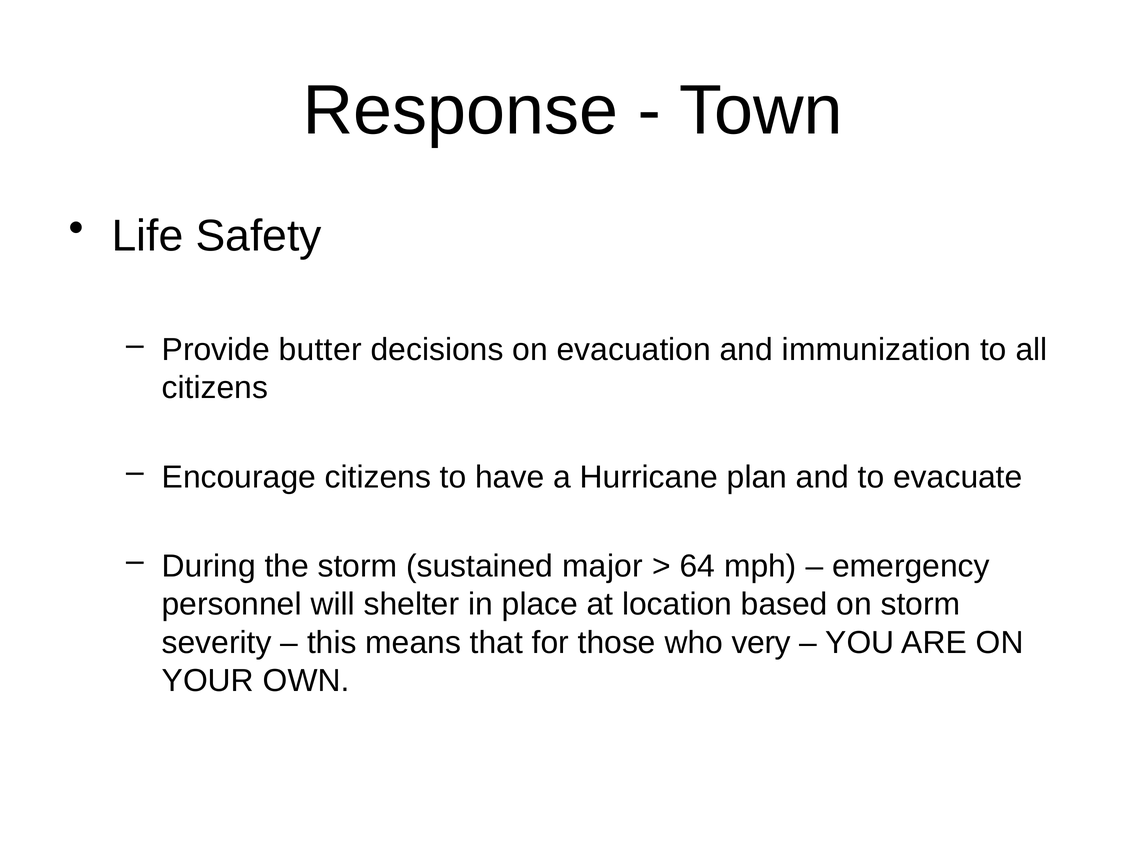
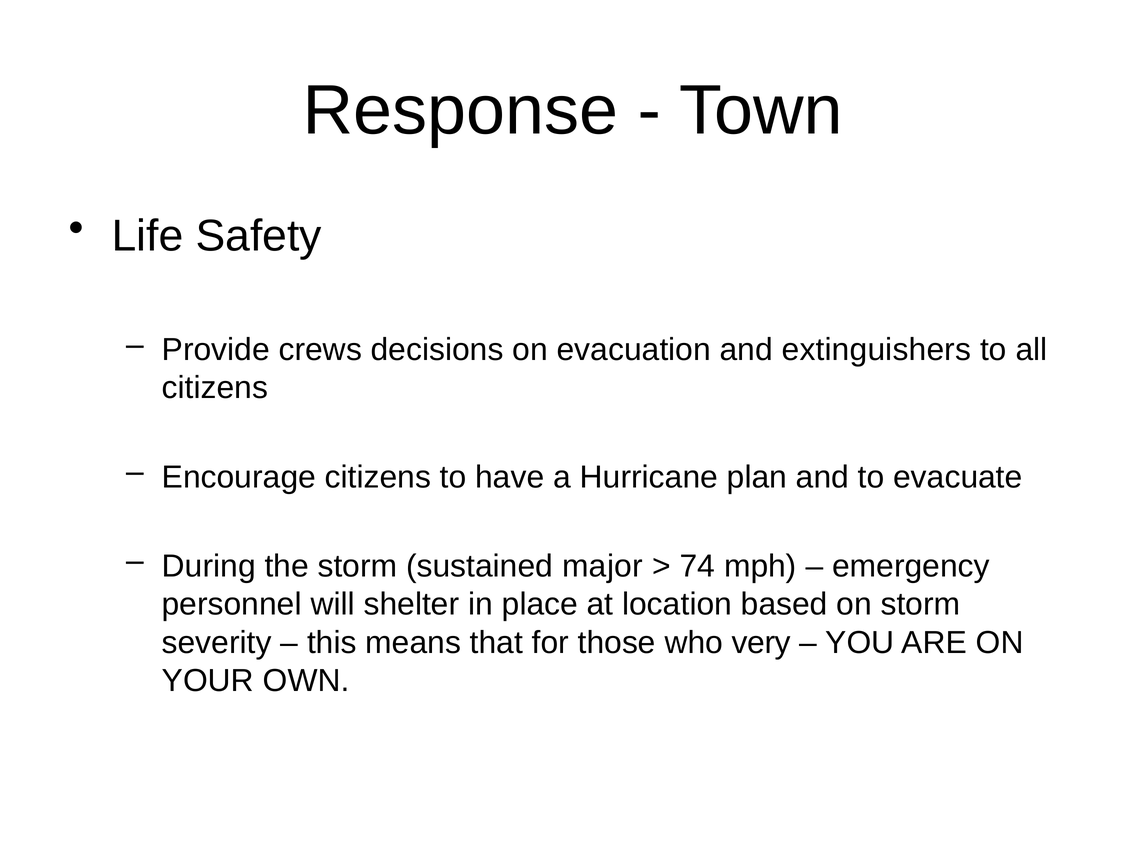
butter: butter -> crews (320, 350)
immunization: immunization -> extinguishers (876, 350)
64: 64 -> 74 (697, 566)
